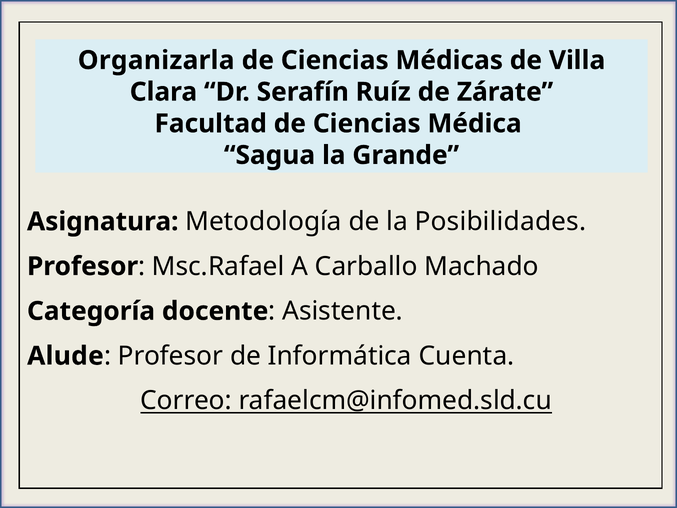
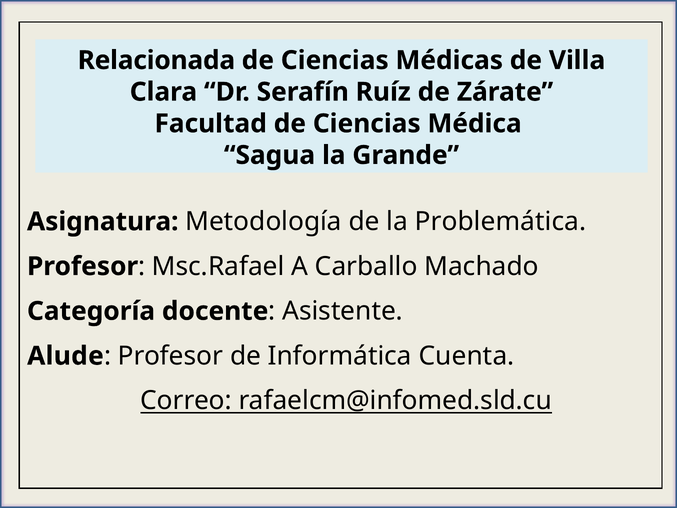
Organizarla: Organizarla -> Relacionada (156, 60)
Posibilidades: Posibilidades -> Problemática (500, 221)
